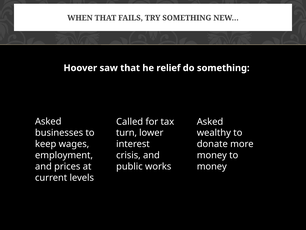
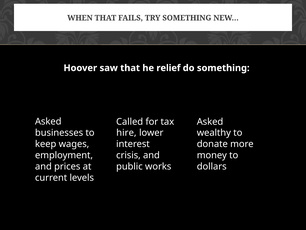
turn: turn -> hire (126, 133)
money: money -> dollars (212, 166)
